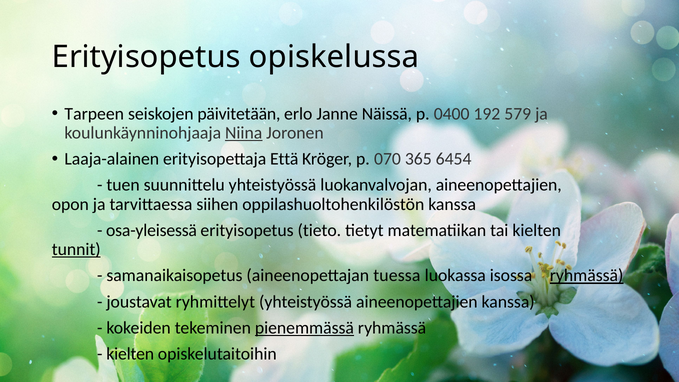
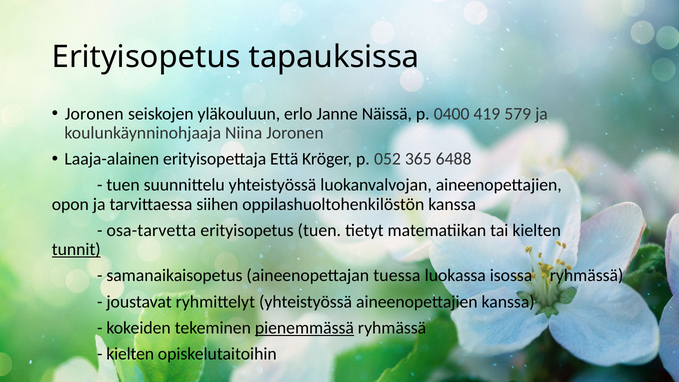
opiskelussa: opiskelussa -> tapauksissa (334, 57)
Tarpeen: Tarpeen -> Joronen (94, 114)
päivitetään: päivitetään -> yläkouluun (239, 114)
192: 192 -> 419 (487, 114)
Niina underline: present -> none (244, 133)
070: 070 -> 052 (388, 159)
6454: 6454 -> 6488 (454, 159)
osa-yleisessä: osa-yleisessä -> osa-tarvetta (151, 230)
erityisopetus tieto: tieto -> tuen (319, 230)
ryhmässä underline: present -> none (587, 276)
